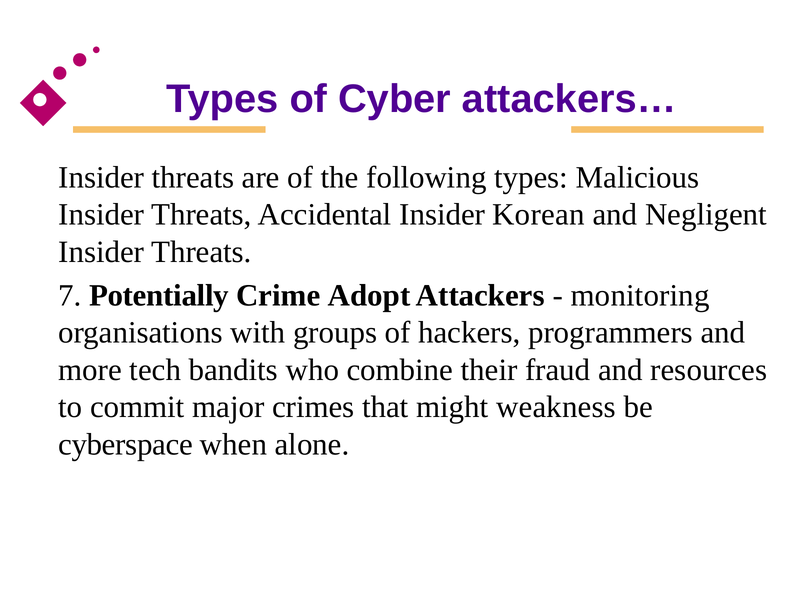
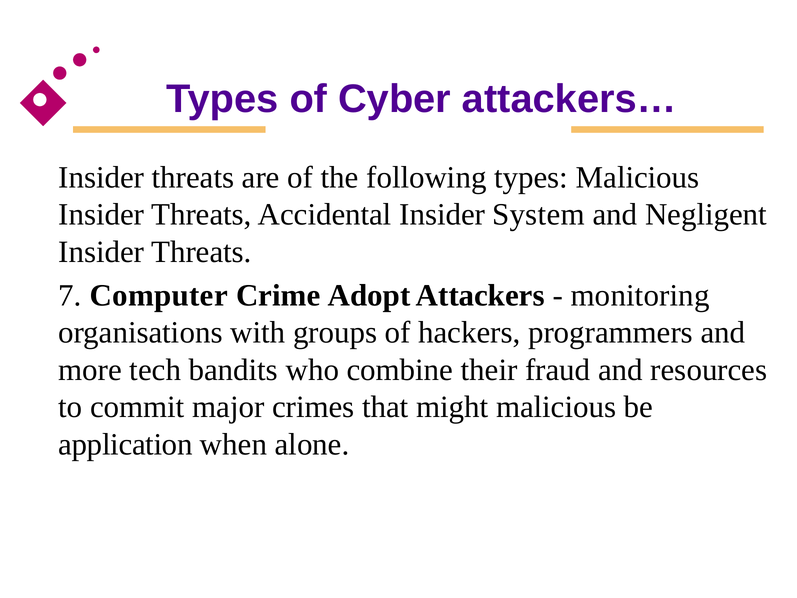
Korean: Korean -> System (538, 215)
Potentially: Potentially -> Computer (159, 295)
might weakness: weakness -> malicious (556, 407)
cyberspace: cyberspace -> application (125, 444)
